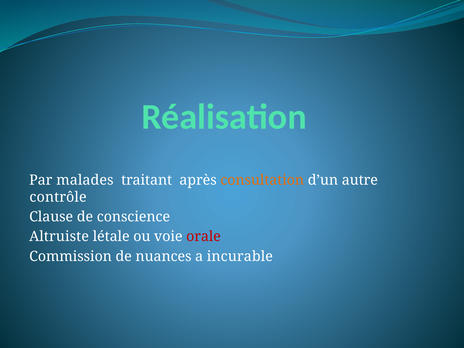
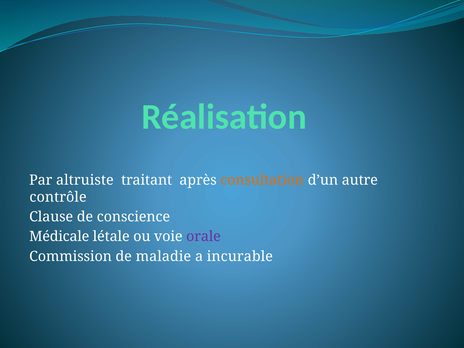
malades: malades -> altruiste (85, 180)
Altruiste: Altruiste -> Médicale (59, 237)
orale colour: red -> purple (203, 237)
nuances: nuances -> maladie (163, 256)
